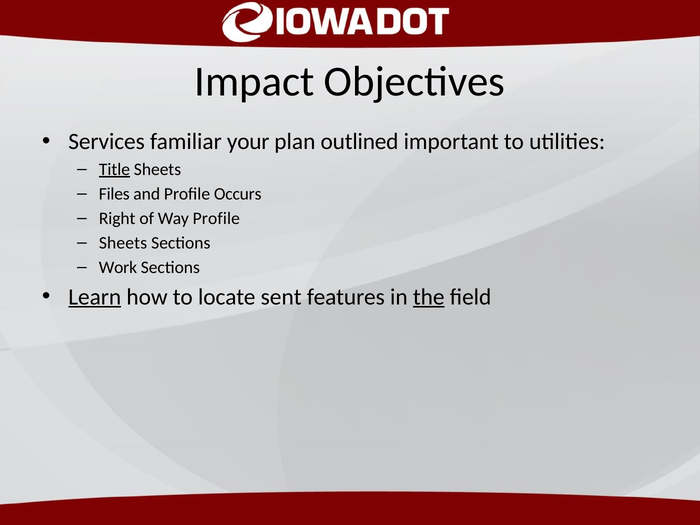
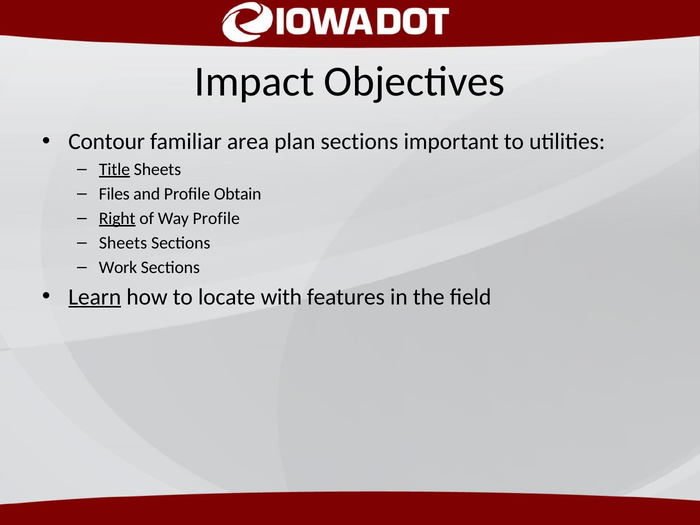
Services: Services -> Contour (107, 142)
your: your -> area (248, 142)
plan outlined: outlined -> sections (359, 142)
Occurs: Occurs -> Obtain (238, 194)
Right underline: none -> present (117, 218)
sent: sent -> with (281, 297)
the underline: present -> none (429, 297)
